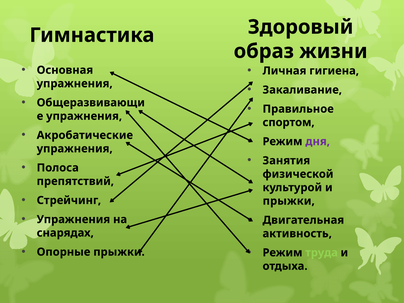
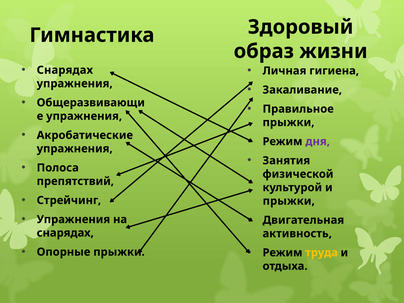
Основная: Основная -> Снарядах (65, 70)
спортом: спортом -> прыжки (288, 122)
труда colour: light green -> yellow (322, 253)
